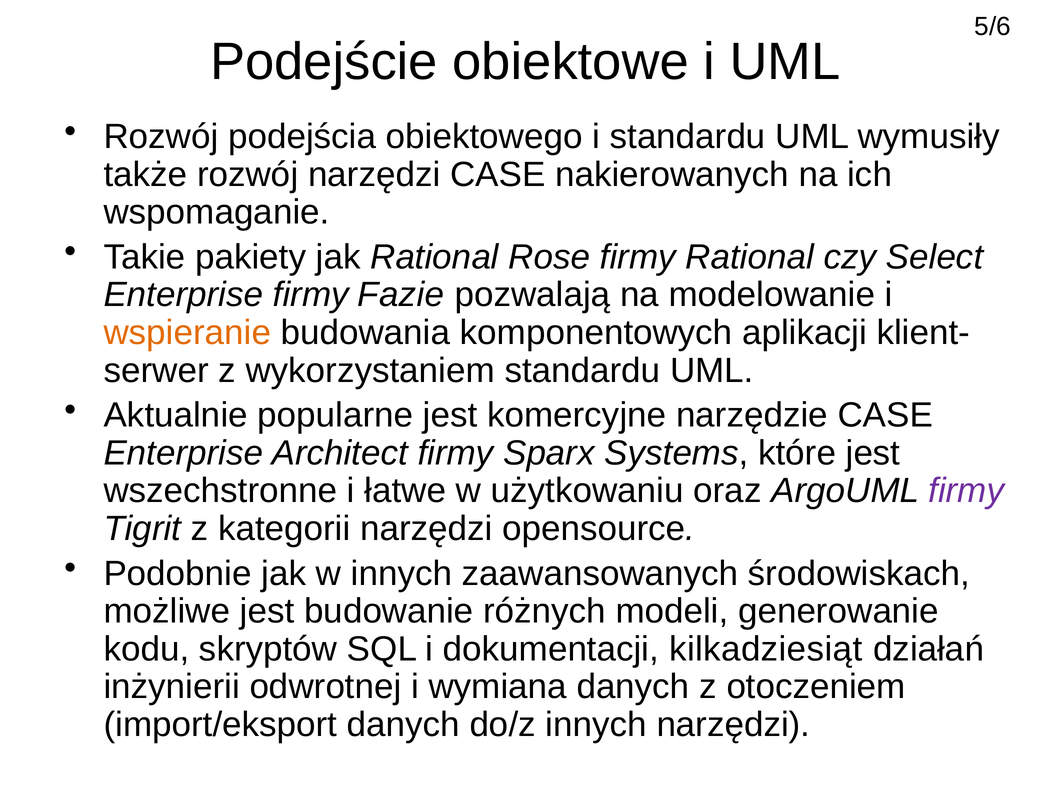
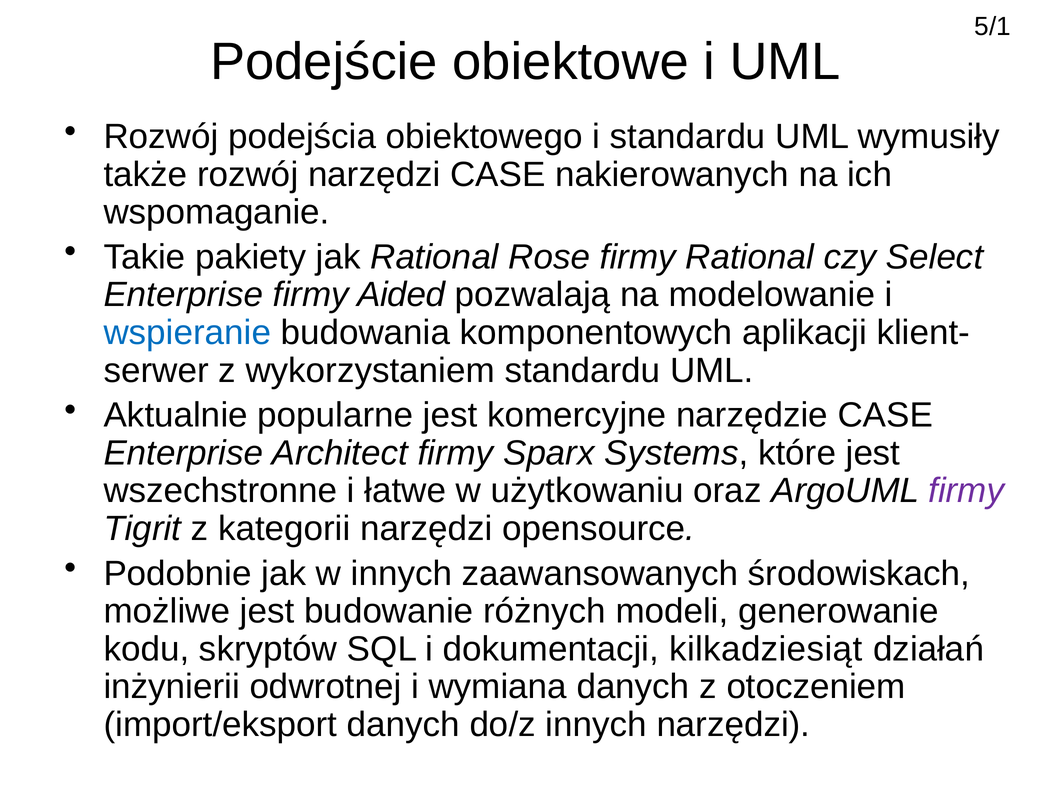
5/6: 5/6 -> 5/1 (993, 27)
Fazie: Fazie -> Aided (401, 295)
wspieranie colour: orange -> blue (187, 333)
